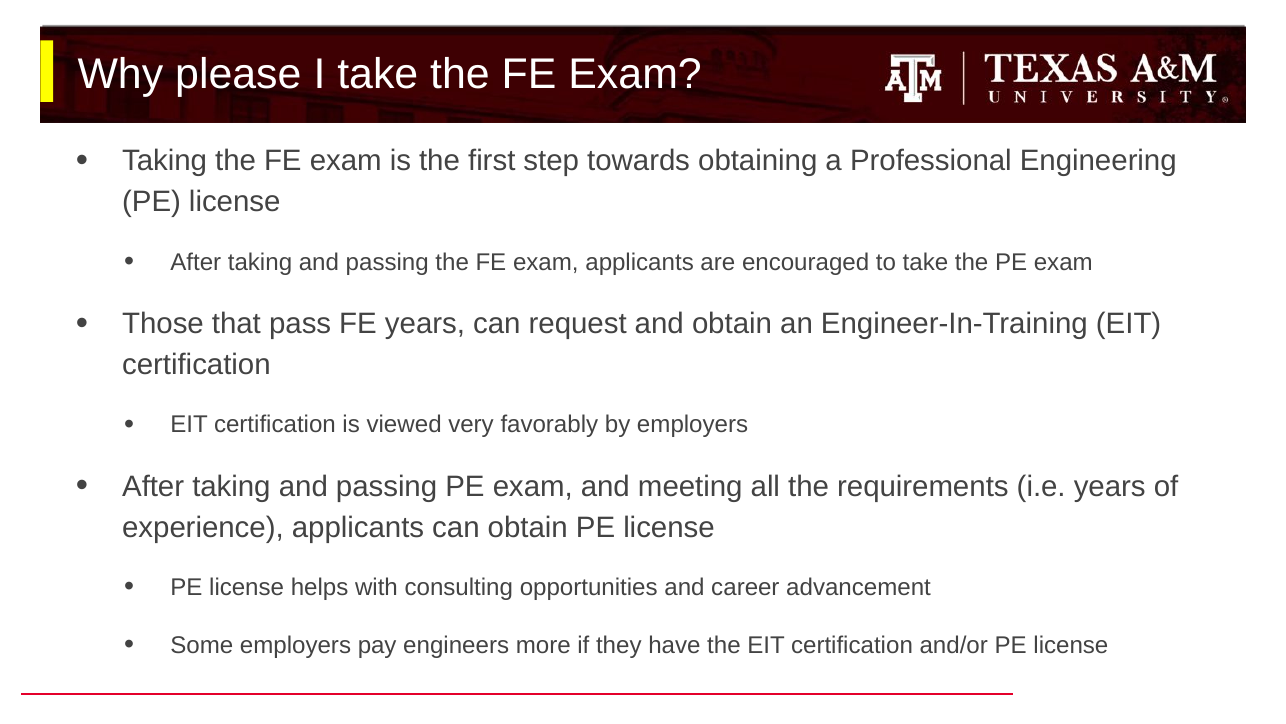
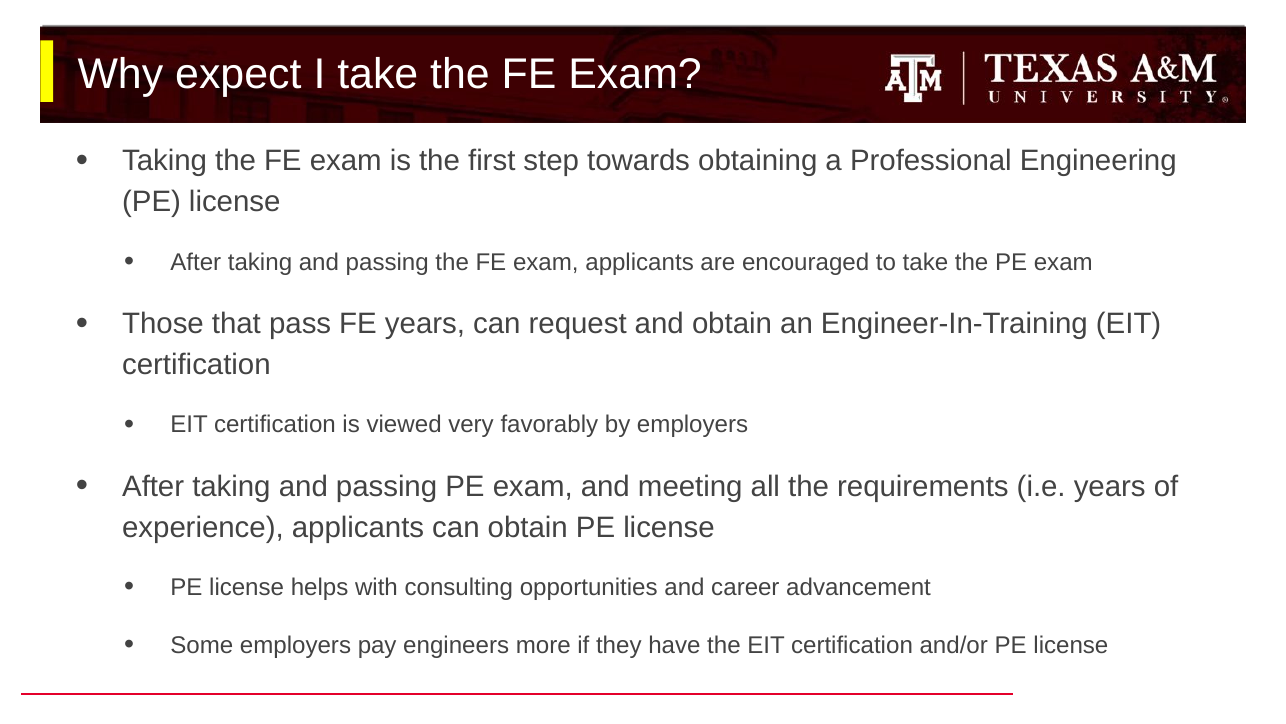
please: please -> expect (238, 74)
